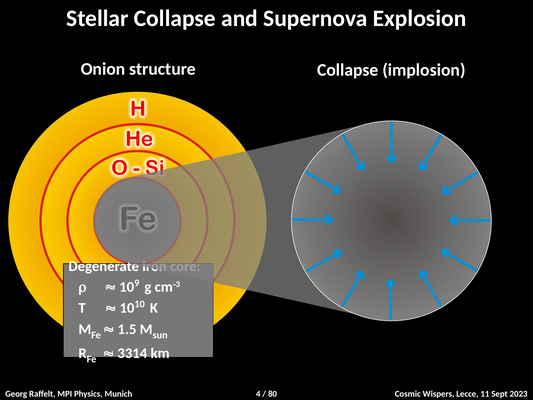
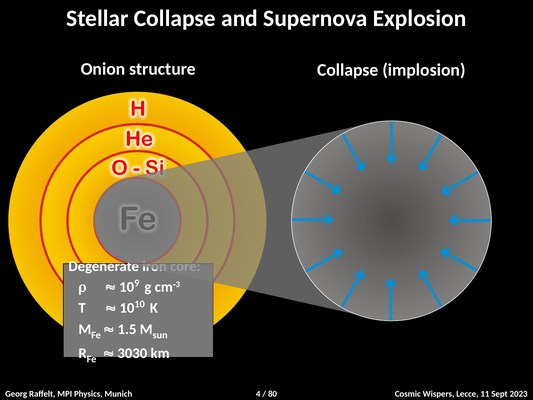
3314: 3314 -> 3030 (132, 353)
